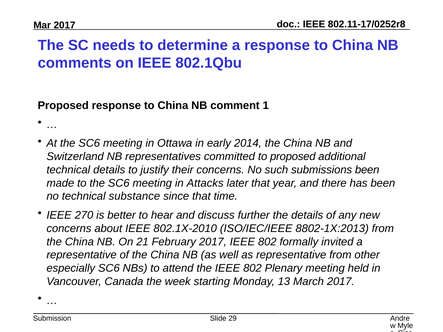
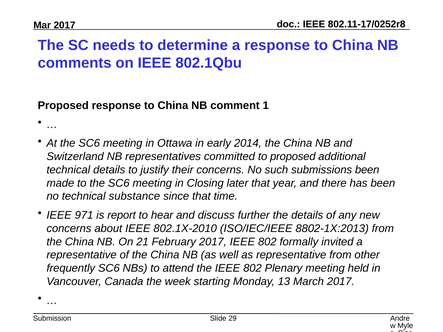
Attacks: Attacks -> Closing (205, 183)
270: 270 -> 971 (84, 215)
better: better -> report (122, 215)
especially: especially -> frequently (71, 268)
